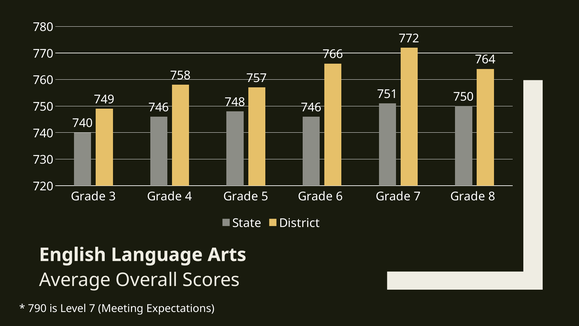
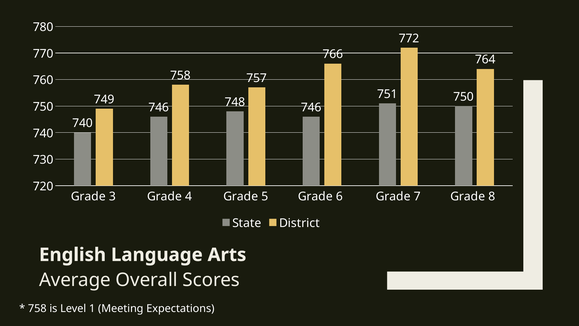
790: 790 -> 758 (37, 308)
Level 7: 7 -> 1 (92, 308)
